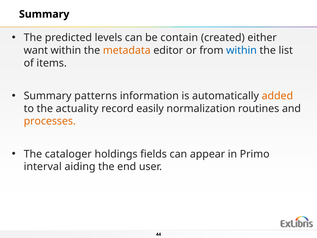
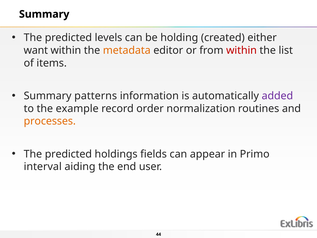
contain: contain -> holding (179, 38)
within colour: blue -> red (242, 50)
added colour: orange -> purple (277, 96)
actuality: actuality -> example (77, 108)
easily: easily -> order (150, 108)
cataloger: cataloger -> predicted (68, 154)
